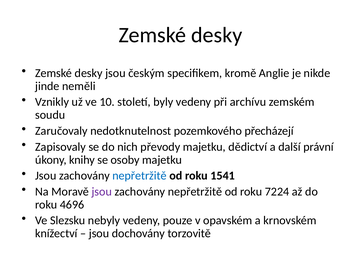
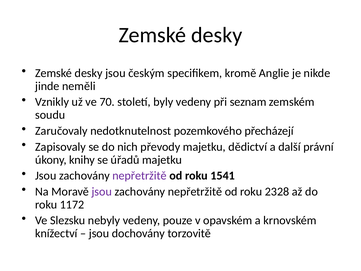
10: 10 -> 70 (107, 102)
archívu: archívu -> seznam (248, 102)
osoby: osoby -> úřadů (125, 160)
nepřetržitě colour: blue -> purple (139, 176)
7224: 7224 -> 2328 (277, 191)
4696: 4696 -> 1172 (72, 204)
